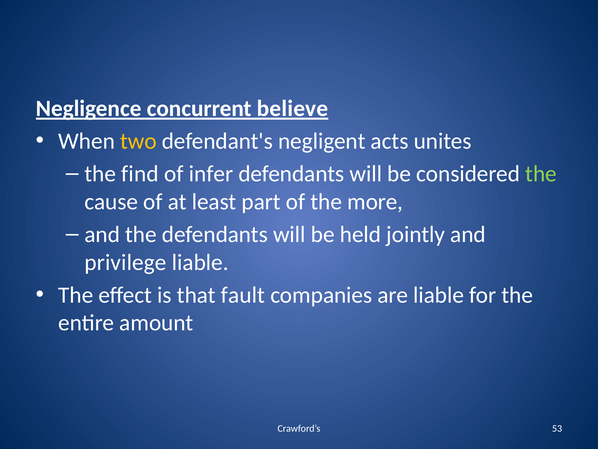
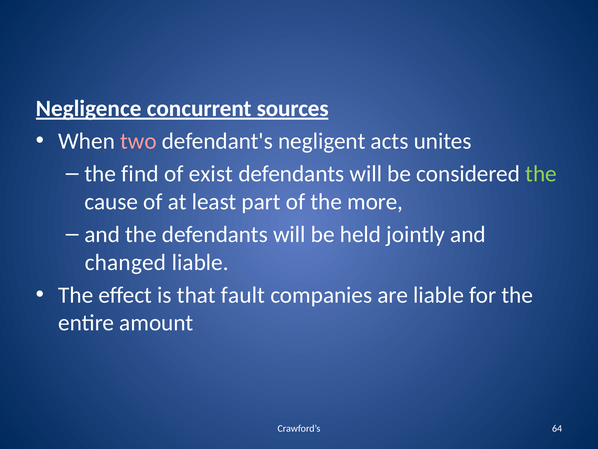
believe: believe -> sources (293, 108)
two colour: yellow -> pink (138, 141)
infer: infer -> exist (211, 174)
privilege: privilege -> changed (125, 262)
53: 53 -> 64 (557, 428)
